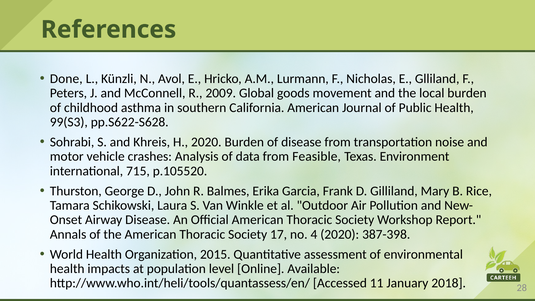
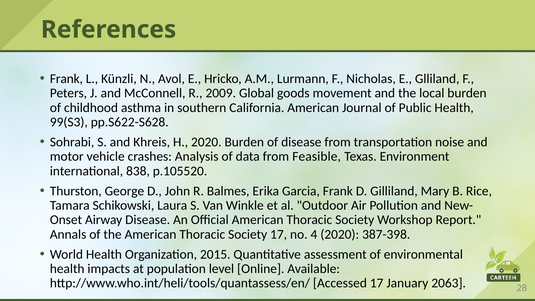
Done: Done -> Frank (66, 79)
715: 715 -> 838 (138, 171)
Accessed 11: 11 -> 17 (377, 283)
2018: 2018 -> 2063 (449, 283)
